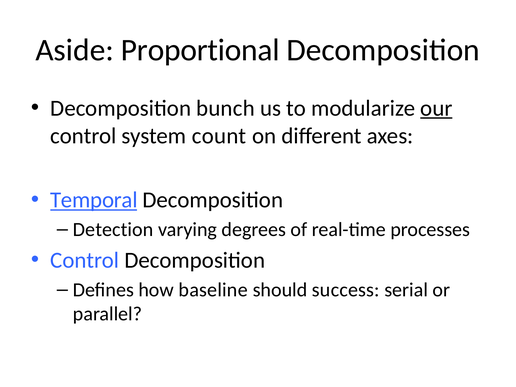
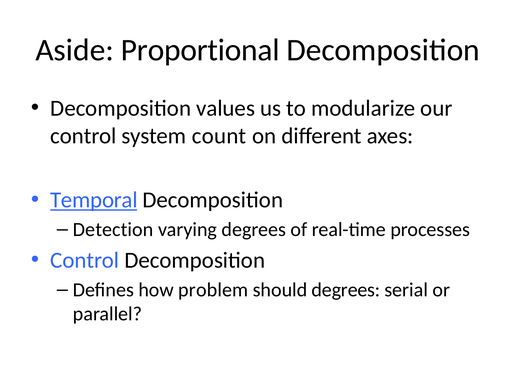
bunch: bunch -> values (226, 108)
our underline: present -> none (436, 108)
baseline: baseline -> problem (213, 290)
should success: success -> degrees (346, 290)
